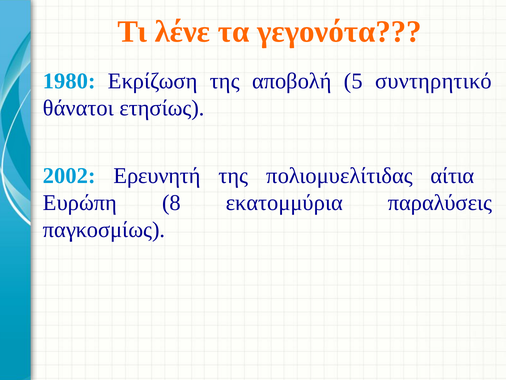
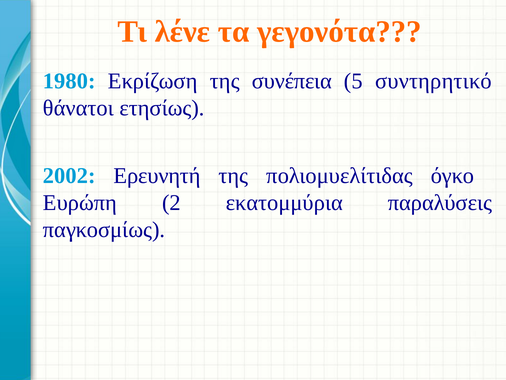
αποβολή: αποβολή -> συνέπεια (292, 81)
αίτια: αίτια -> όγκο (452, 175)
8: 8 -> 2 (171, 202)
